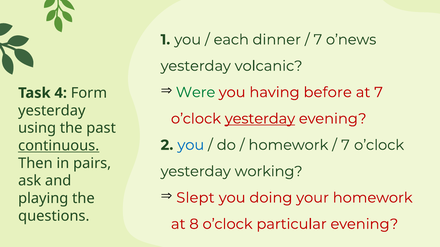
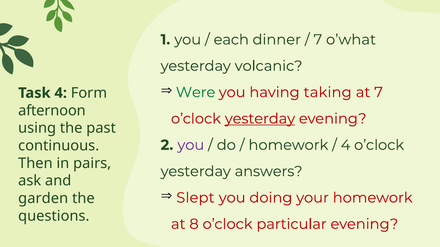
o’news: o’news -> o’what (351, 40)
before: before -> taking (328, 93)
yesterday: yesterday -> afternoon (52, 111)
continuous underline: present -> none (59, 146)
you colour: blue -> purple (191, 145)
7: 7 -> 4 (346, 145)
working: working -> answers (269, 172)
playing: playing -> garden (43, 199)
